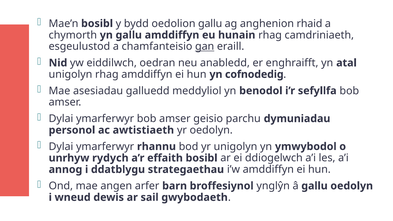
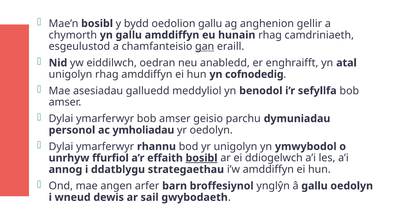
rhaid: rhaid -> gellir (309, 24)
awtistiaeth: awtistiaeth -> ymholiadau (143, 130)
rydych: rydych -> ffurfiol (110, 158)
bosibl underline: none -> present (202, 158)
